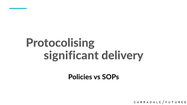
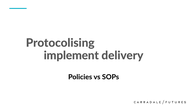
significant: significant -> implement (71, 56)
